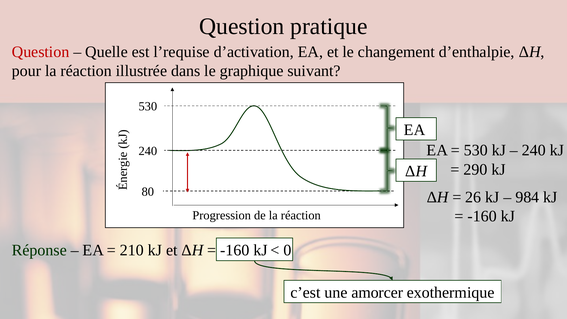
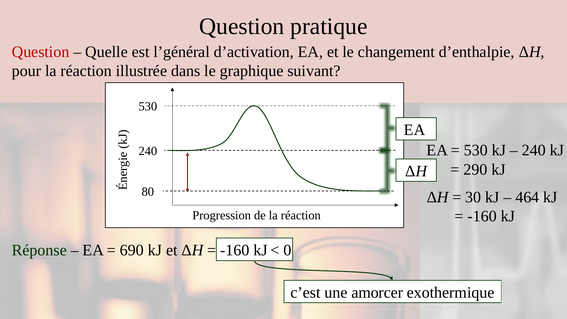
l’requise: l’requise -> l’général (182, 52)
26: 26 -> 30 (473, 197)
984: 984 -> 464 (527, 197)
210: 210 -> 690 (132, 250)
